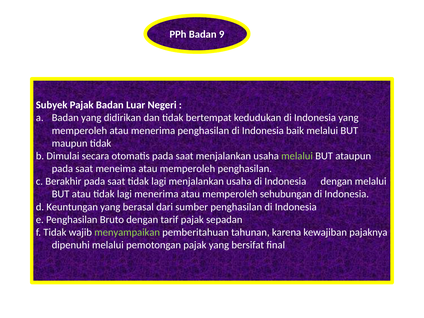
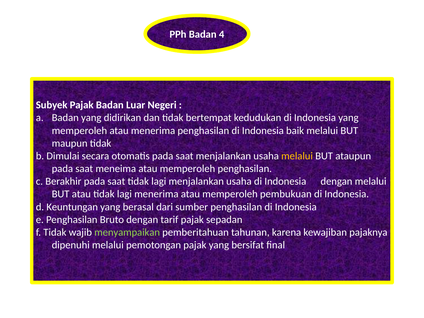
9: 9 -> 4 (222, 34)
melalui colour: light green -> yellow (297, 156)
sehubungan: sehubungan -> pembukuan (286, 194)
